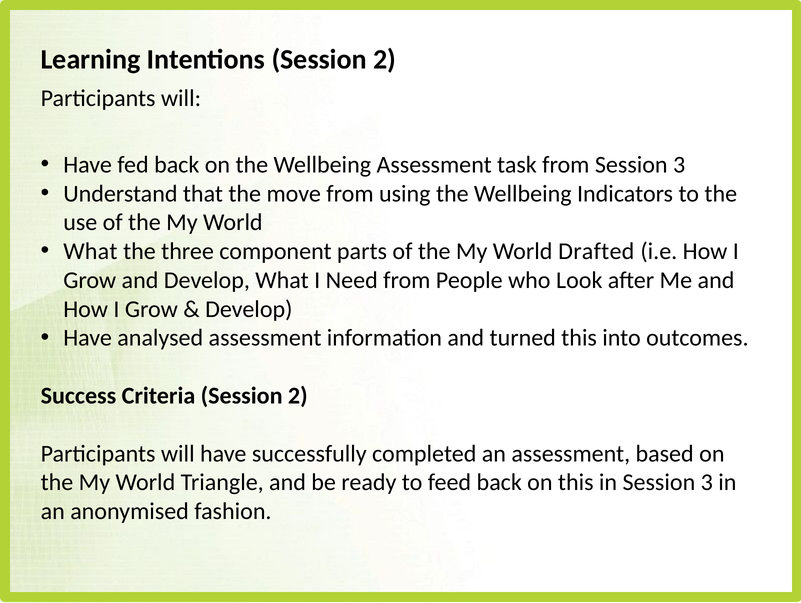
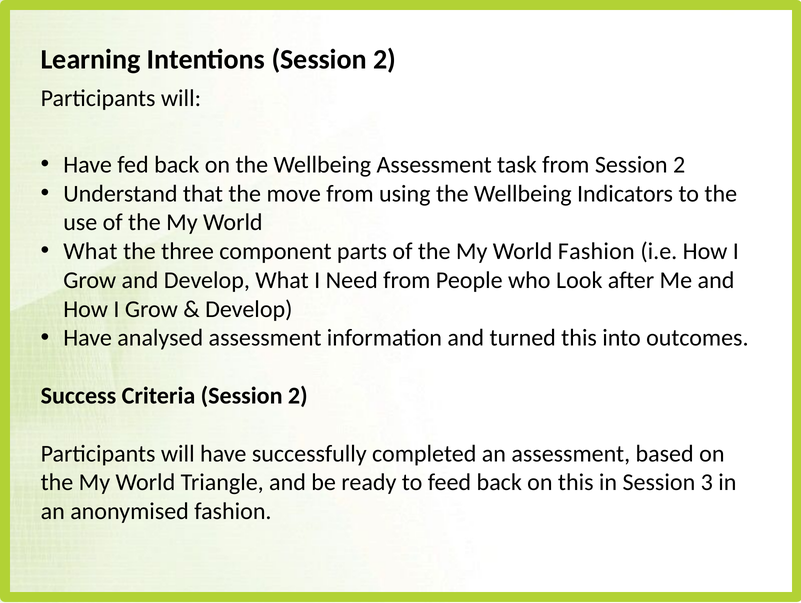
from Session 3: 3 -> 2 (679, 165)
World Drafted: Drafted -> Fashion (596, 251)
